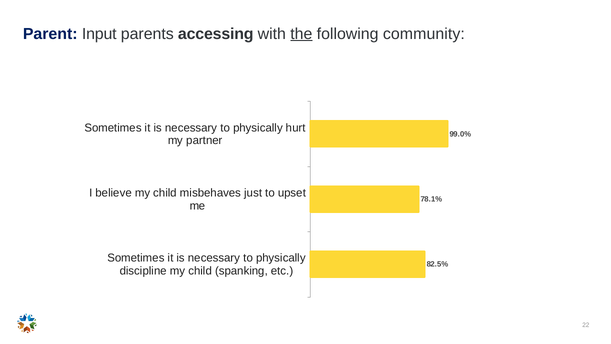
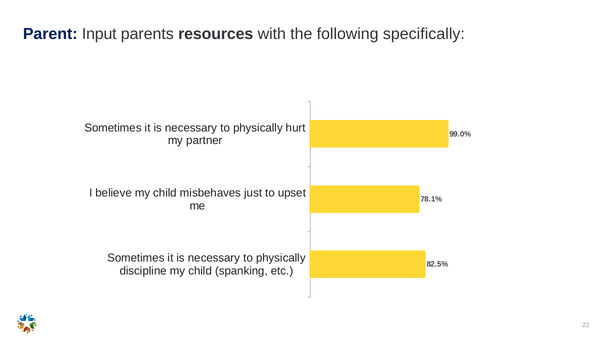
accessing: accessing -> resources (216, 34)
the underline: present -> none (301, 34)
community: community -> specifically (424, 34)
